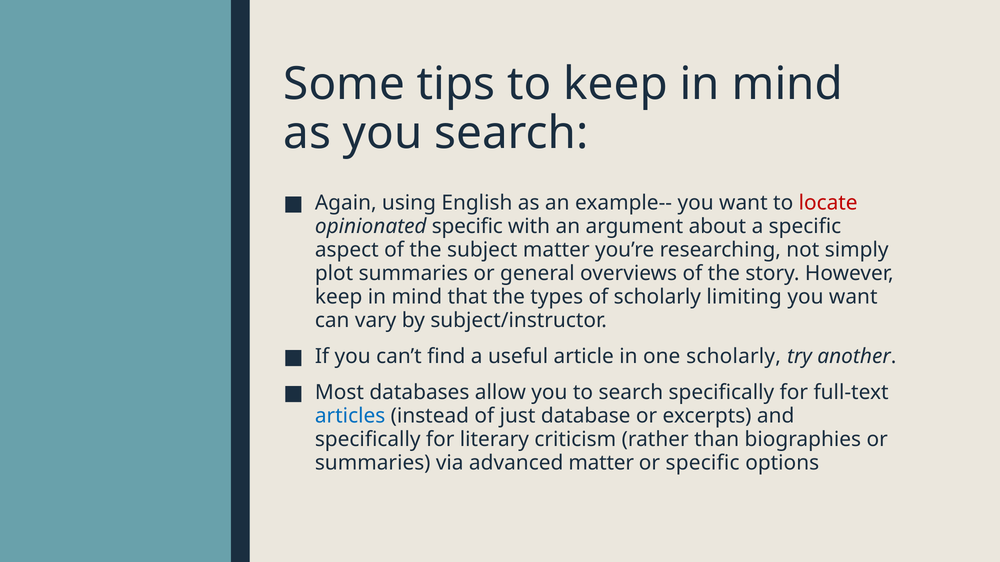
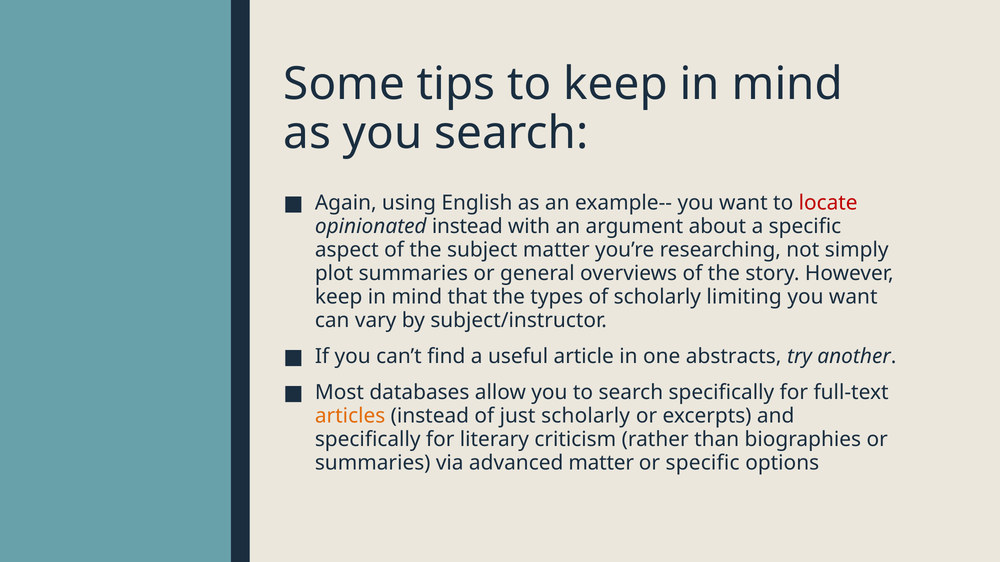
opinionated specific: specific -> instead (467, 227)
one scholarly: scholarly -> abstracts (734, 357)
articles colour: blue -> orange (350, 416)
just database: database -> scholarly (586, 416)
